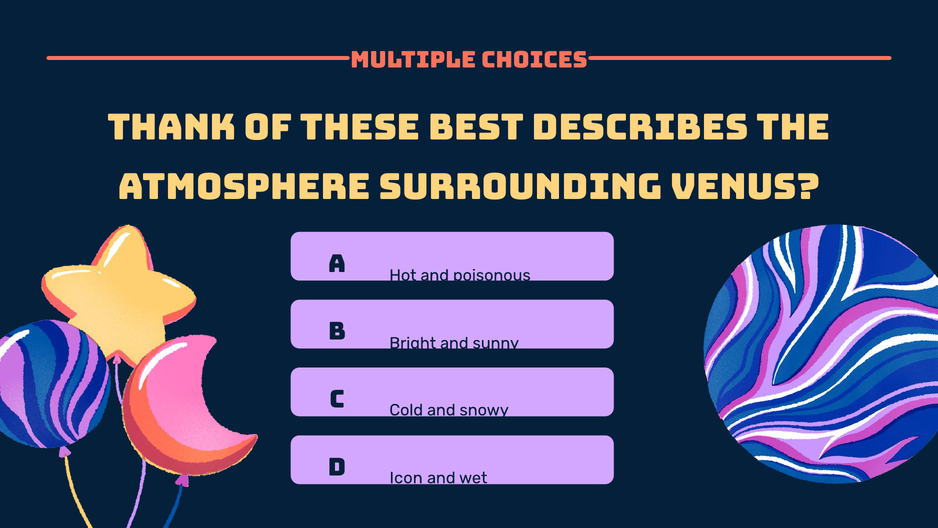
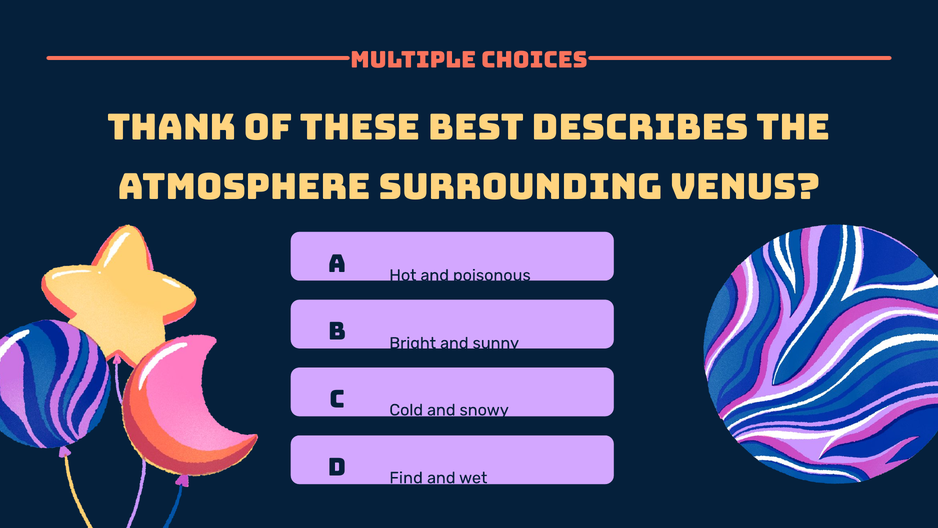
Icon: Icon -> Find (406, 478)
